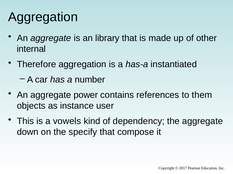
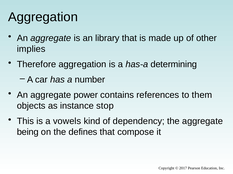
internal: internal -> implies (31, 49)
instantiated: instantiated -> determining (174, 65)
user: user -> stop (105, 106)
down: down -> being (28, 133)
specify: specify -> defines (83, 133)
